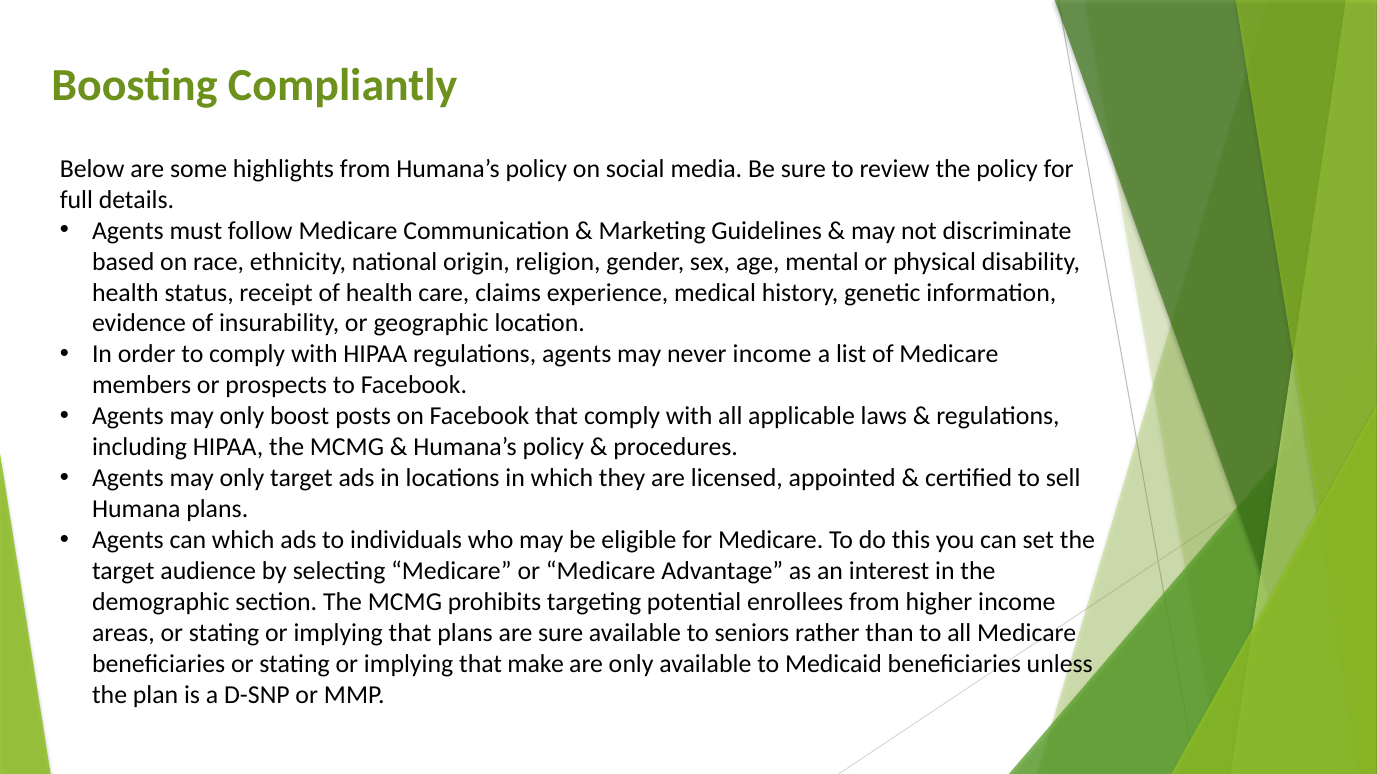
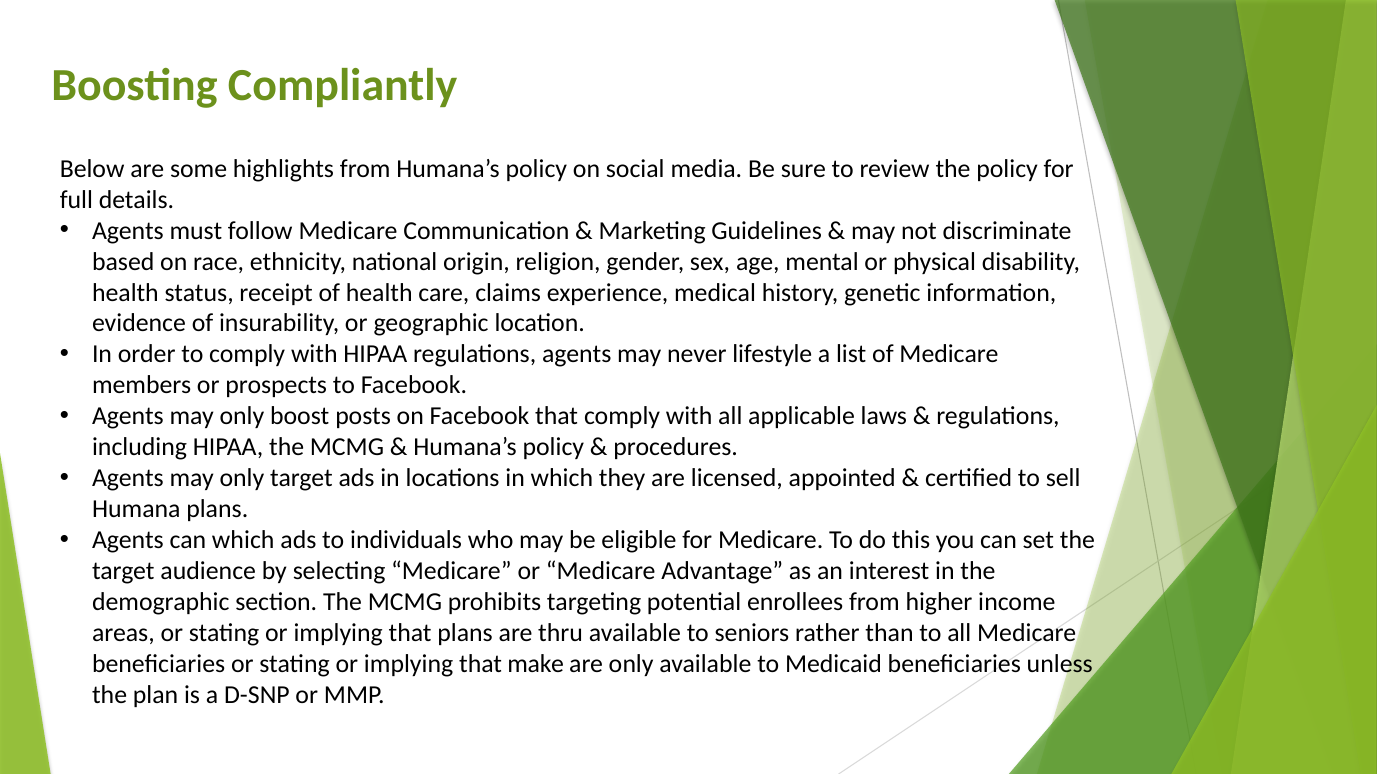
never income: income -> lifestyle (772, 355)
are sure: sure -> thru (561, 634)
